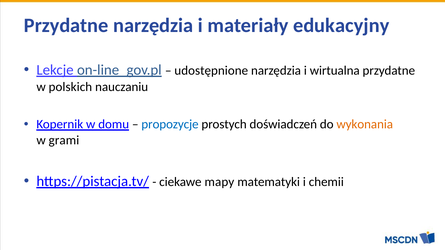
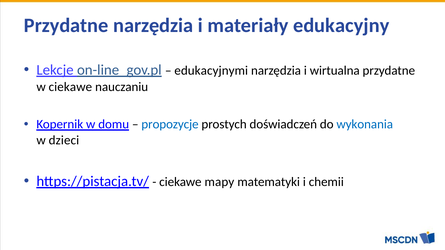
udostępnione: udostępnione -> edukacyjnymi (211, 71)
w polskich: polskich -> ciekawe (70, 87)
wykonania colour: orange -> blue (365, 124)
grami: grami -> dzieci (64, 140)
